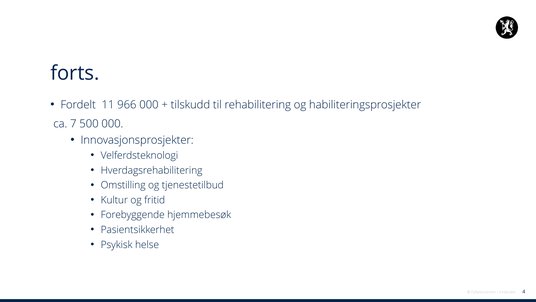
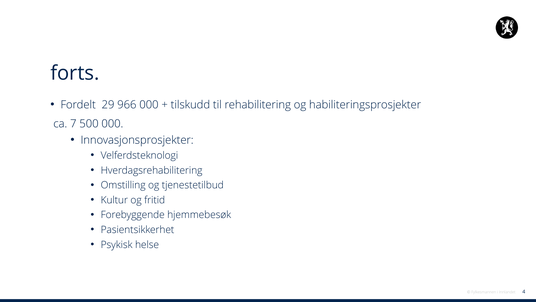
11: 11 -> 29 (108, 105)
